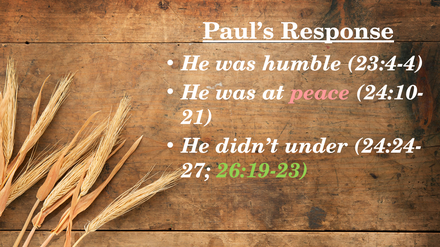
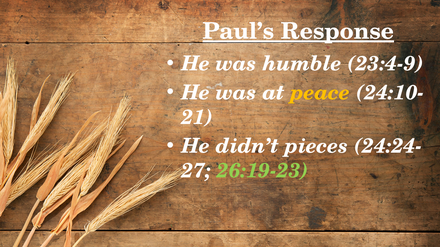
23:4-4: 23:4-4 -> 23:4-9 (386, 64)
peace colour: pink -> yellow (320, 93)
under: under -> pieces (316, 146)
